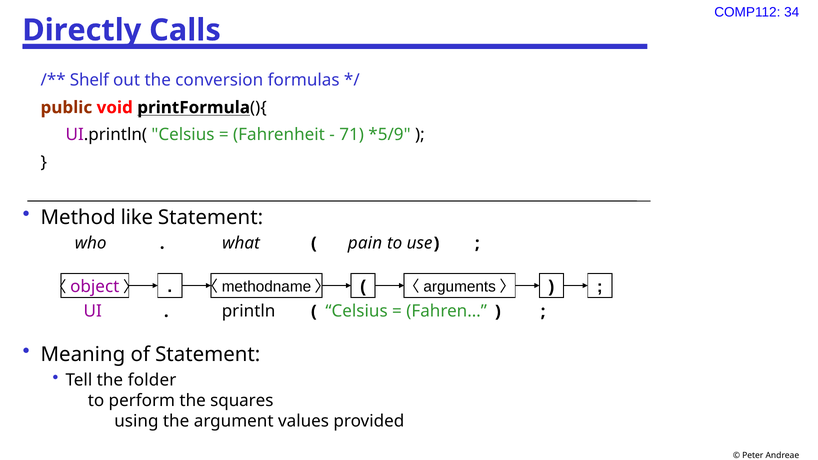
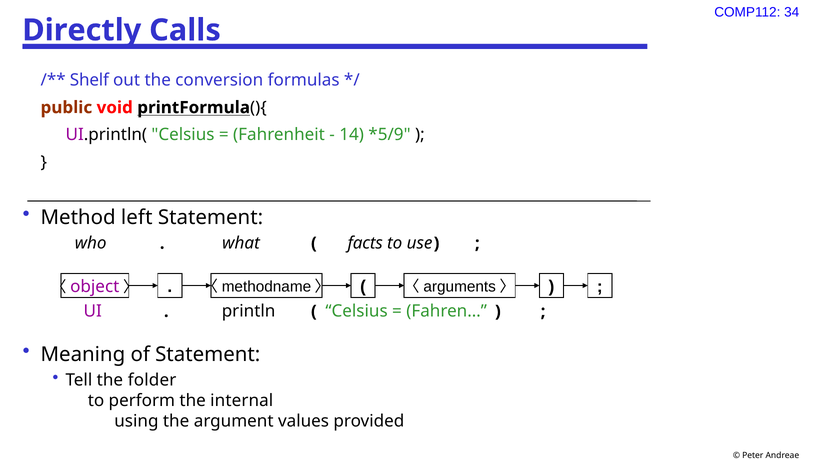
71: 71 -> 14 (352, 135)
like: like -> left (137, 218)
pain: pain -> facts (365, 243)
squares: squares -> internal (242, 401)
